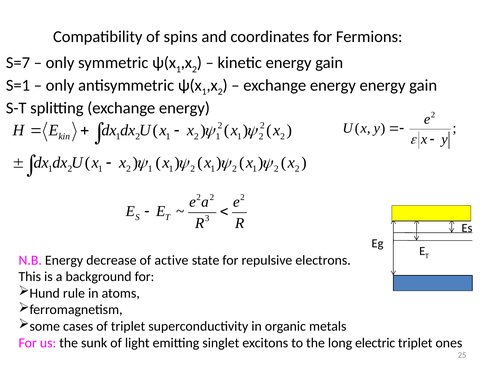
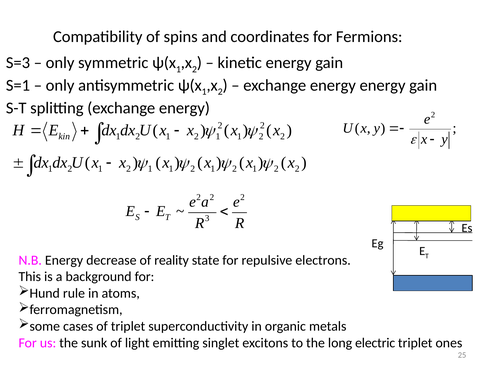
S=7: S=7 -> S=3 (18, 63)
active: active -> reality (172, 260)
